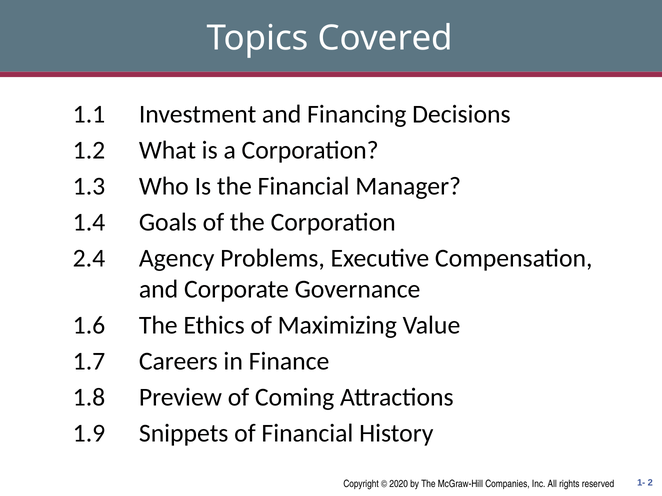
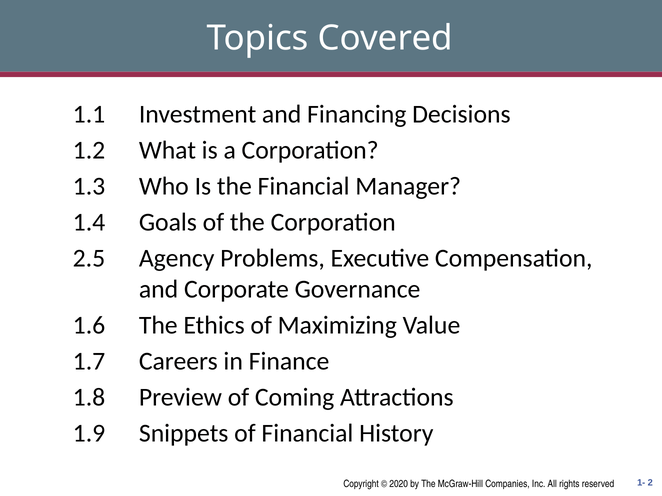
2.4: 2.4 -> 2.5 (89, 259)
